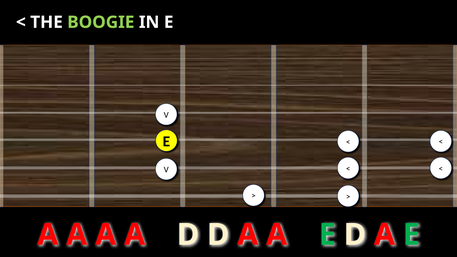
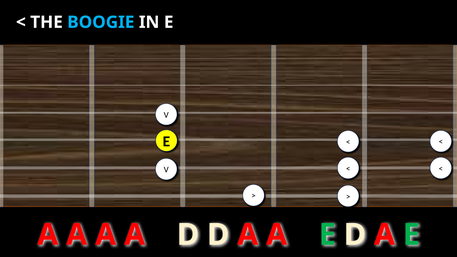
BOOGIE colour: light green -> light blue (101, 22)
